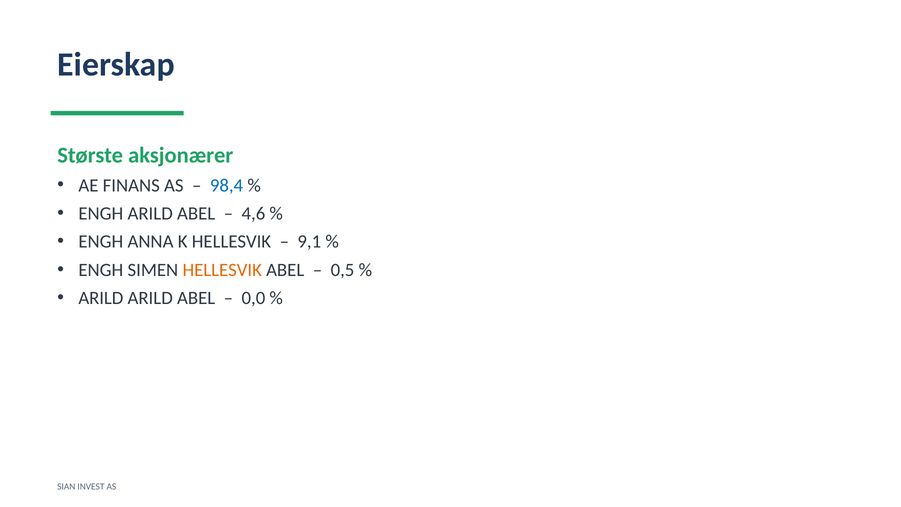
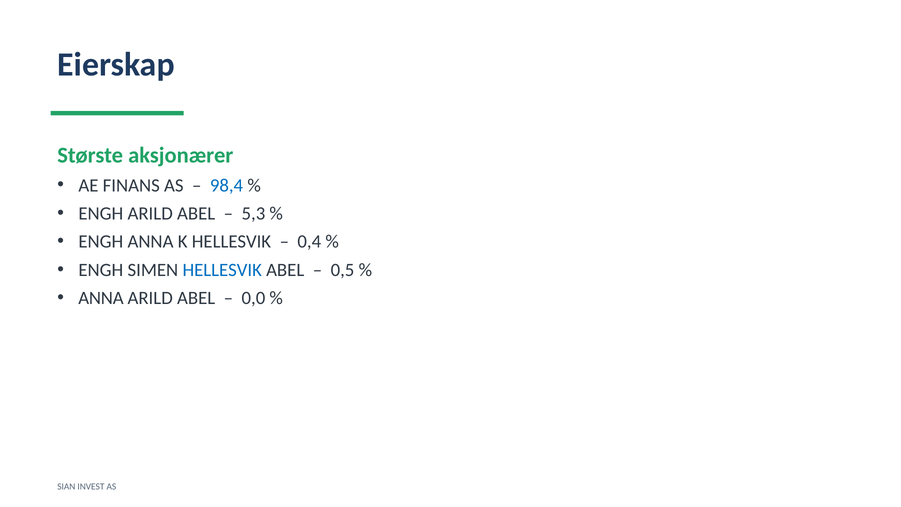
4,6: 4,6 -> 5,3 (253, 213)
9,1: 9,1 -> 0,4 (309, 242)
HELLESVIK colour: orange -> blue (222, 270)
ARILD: ARILD -> ANNA (101, 298)
